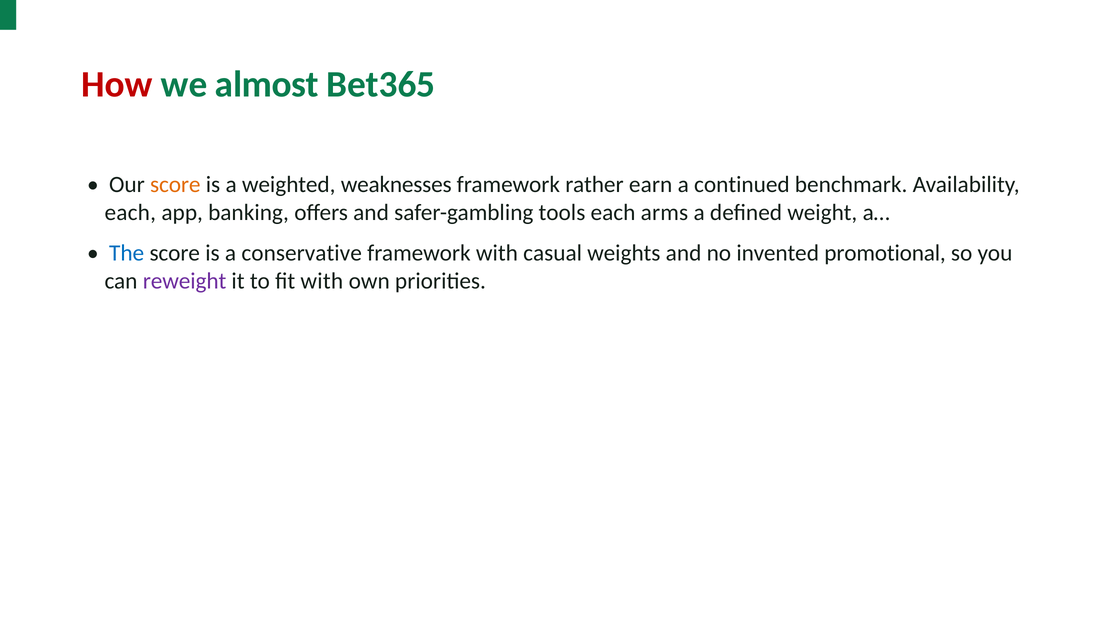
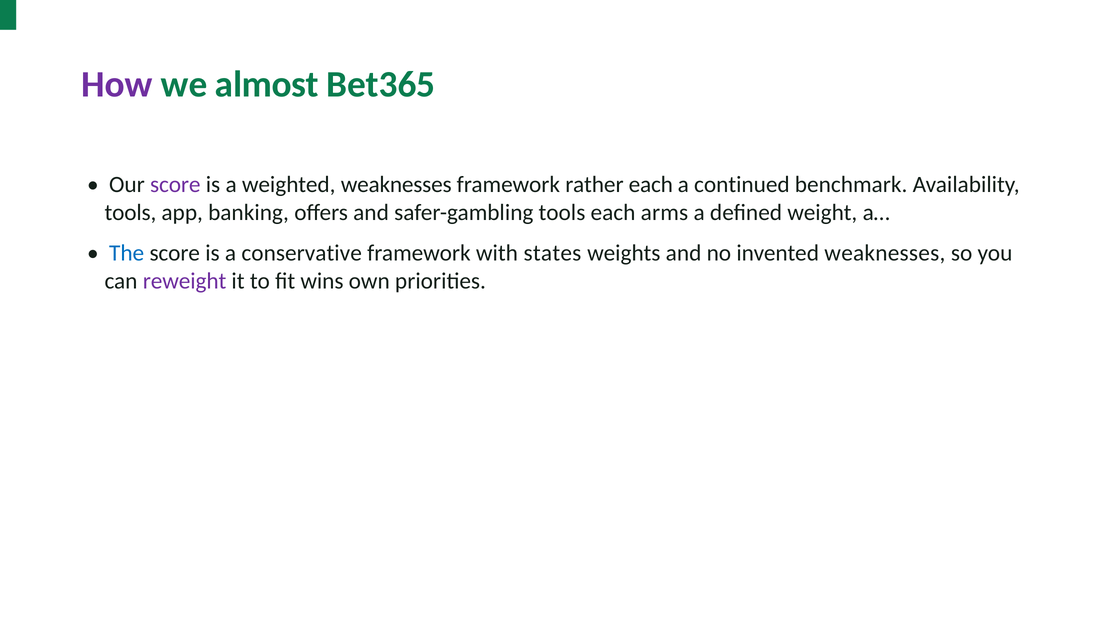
How colour: red -> purple (117, 84)
score colour: orange -> purple (175, 185)
rather earn: earn -> each (651, 185)
each: each -> tools (130, 213)
casual: casual -> states (552, 253)
invented promotional: promotional -> weaknesses (885, 253)
fit with: with -> wins (322, 281)
